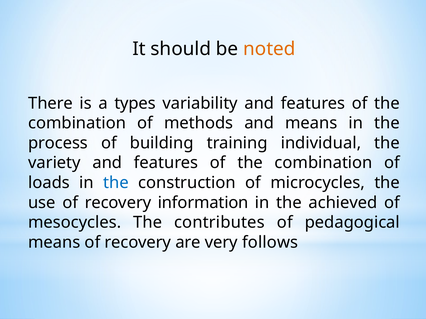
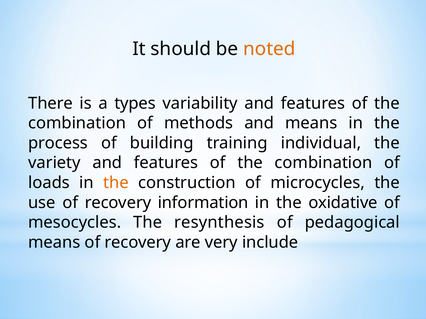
the colour: blue -> orange (116, 183)
achieved: achieved -> oxidative (343, 203)
contributes: contributes -> resynthesis (219, 223)
follows: follows -> include (270, 243)
